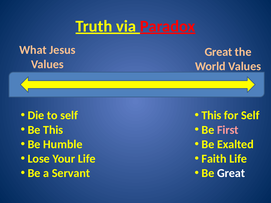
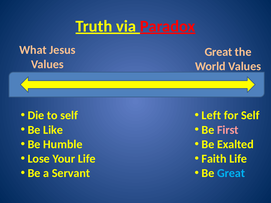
This: This -> Left (211, 116)
Be This: This -> Like (53, 130)
Great colour: white -> light blue (231, 173)
